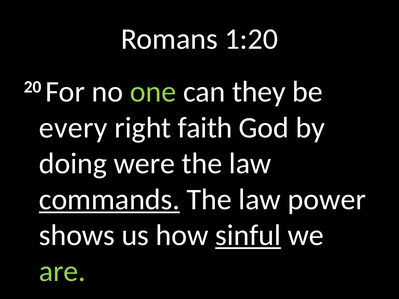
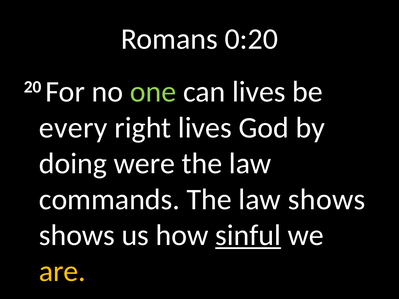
1:20: 1:20 -> 0:20 (251, 39)
can they: they -> lives (259, 92)
right faith: faith -> lives (205, 128)
commands underline: present -> none (109, 200)
law power: power -> shows (327, 200)
are colour: light green -> yellow (62, 271)
